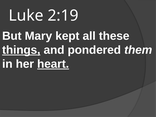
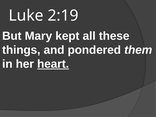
things underline: present -> none (21, 50)
